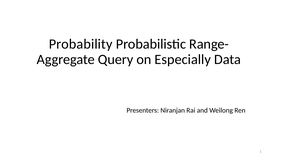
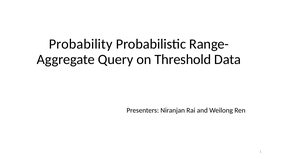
Especially: Especially -> Threshold (183, 59)
